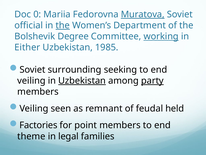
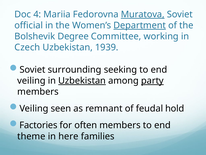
0: 0 -> 4 (37, 14)
the underline: present -> none (63, 25)
Department underline: none -> present (140, 25)
working underline: present -> none (161, 36)
Either: Either -> Czech (27, 47)
1985: 1985 -> 1939 (107, 47)
held: held -> hold (175, 108)
point: point -> often (86, 125)
legal: legal -> here (68, 136)
